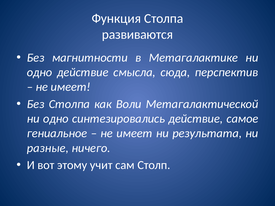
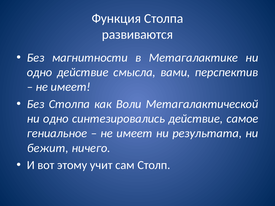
сюда: сюда -> вами (175, 72)
разные: разные -> бежит (48, 148)
